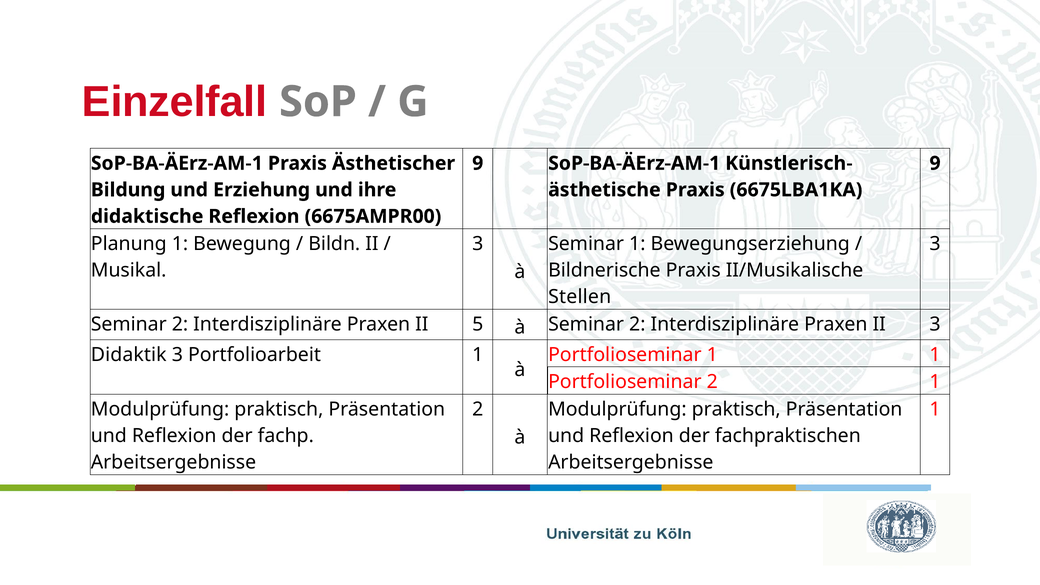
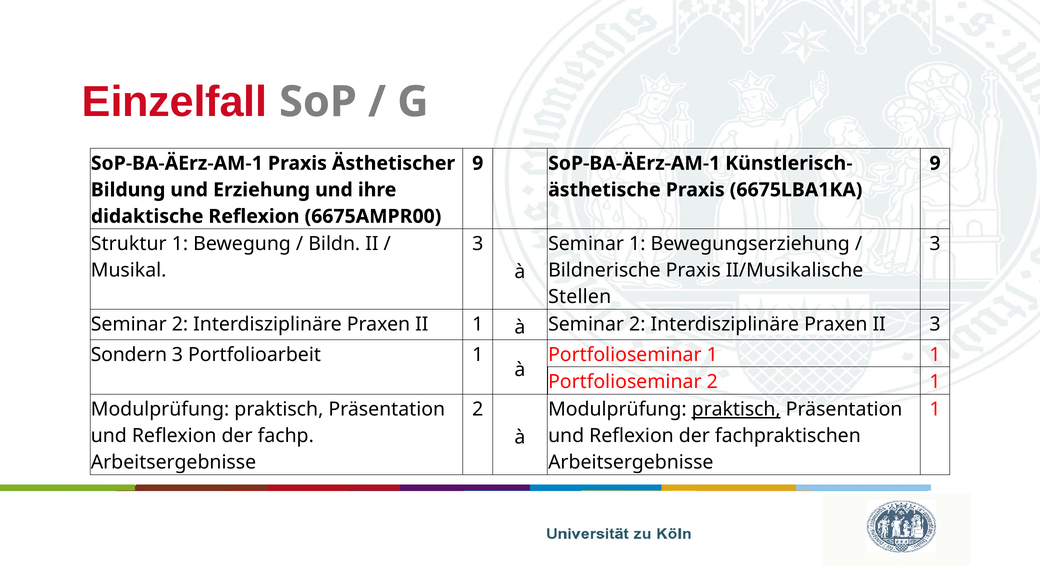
Planung: Planung -> Struktur (129, 244)
II 5: 5 -> 1 (478, 324)
Didaktik: Didaktik -> Sondern (129, 355)
praktisch underline: none -> present (736, 409)
